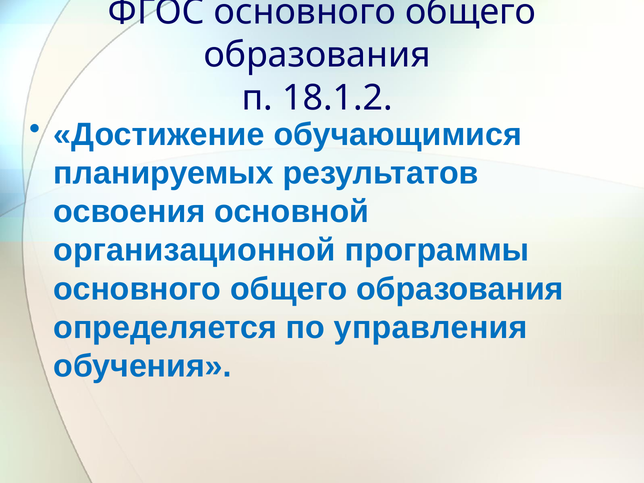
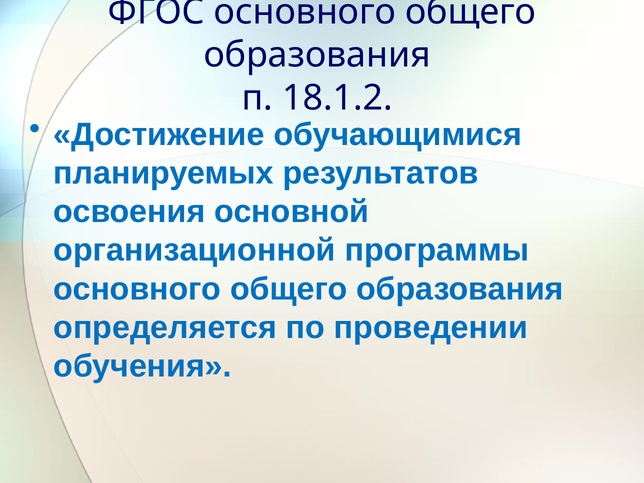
управления: управления -> проведении (431, 328)
